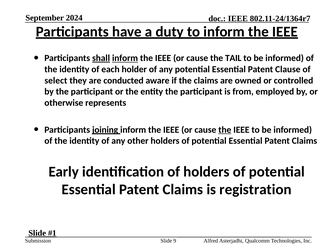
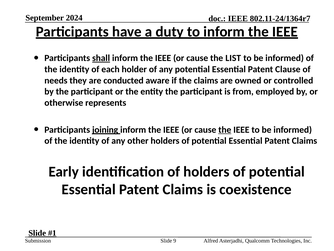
inform underline: present -> none (125, 58)
TAIL: TAIL -> LIST (233, 58)
select: select -> needs (56, 80)
registration: registration -> coexistence (256, 189)
